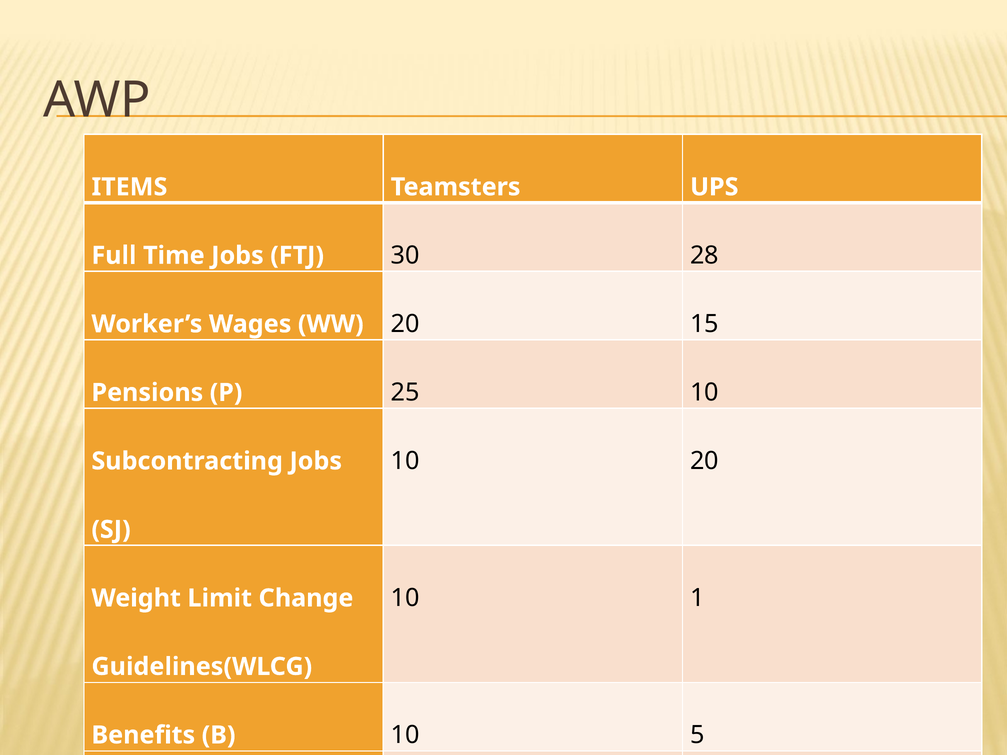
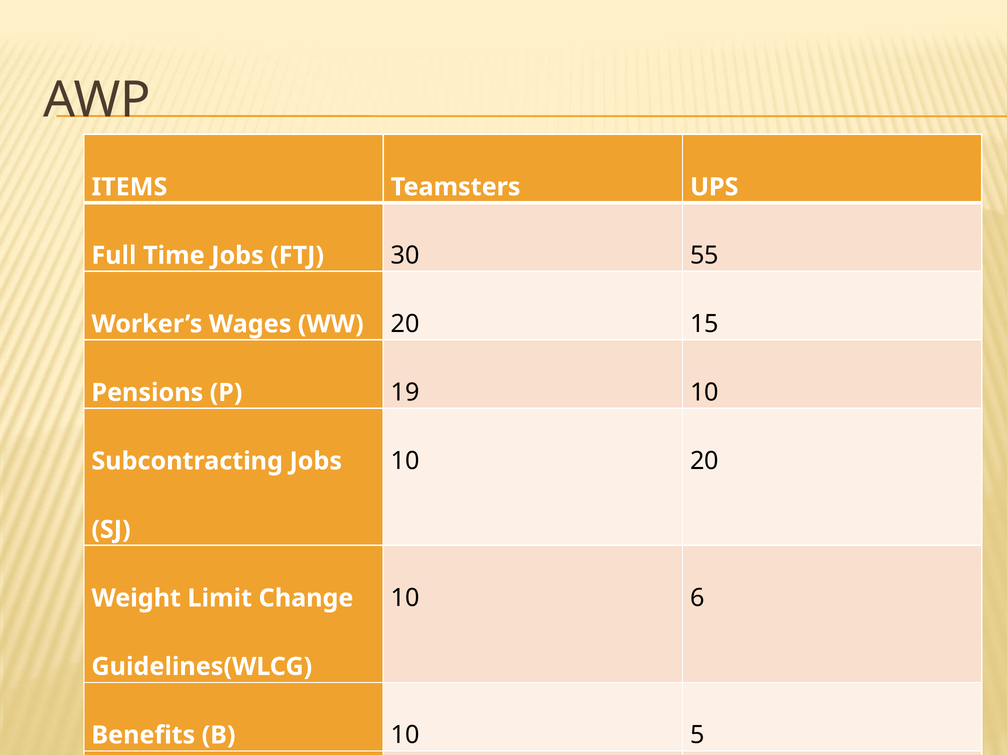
28: 28 -> 55 (704, 256)
25: 25 -> 19 (405, 393)
1: 1 -> 6 (697, 598)
